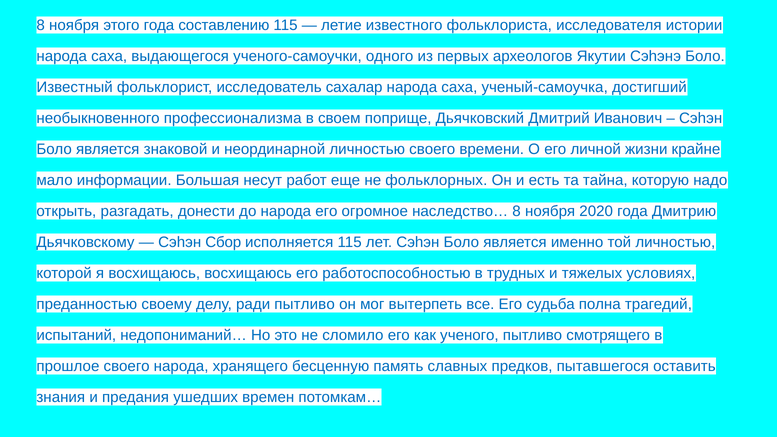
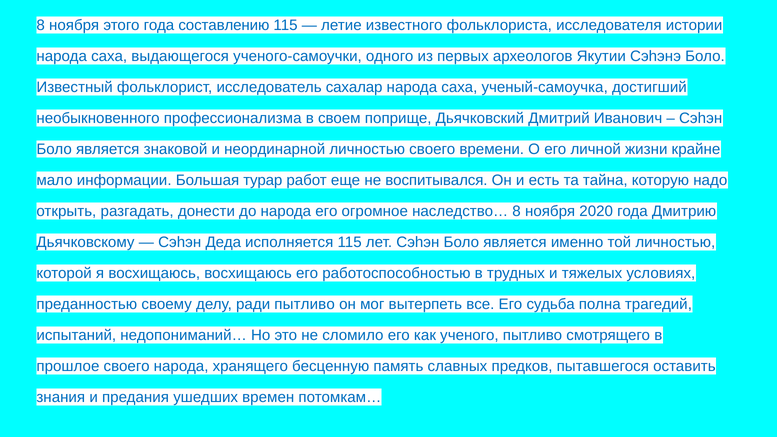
несут: несут -> турар (263, 180)
фольклорных: фольклорных -> воспитывался (436, 180)
Сбор: Сбор -> Деда (223, 242)
